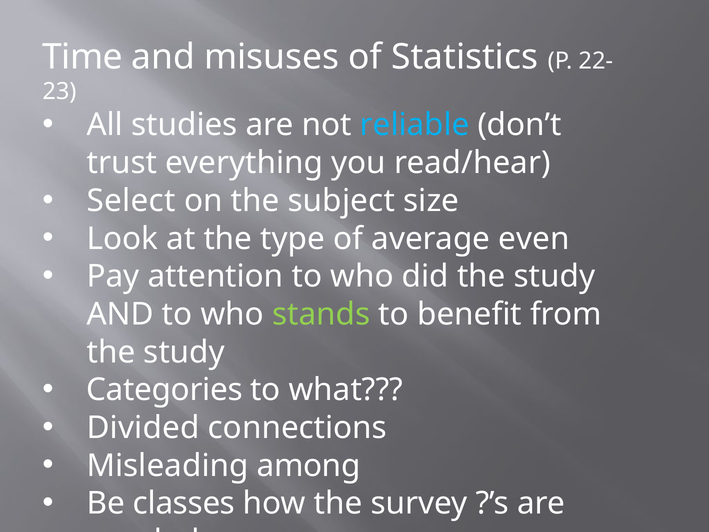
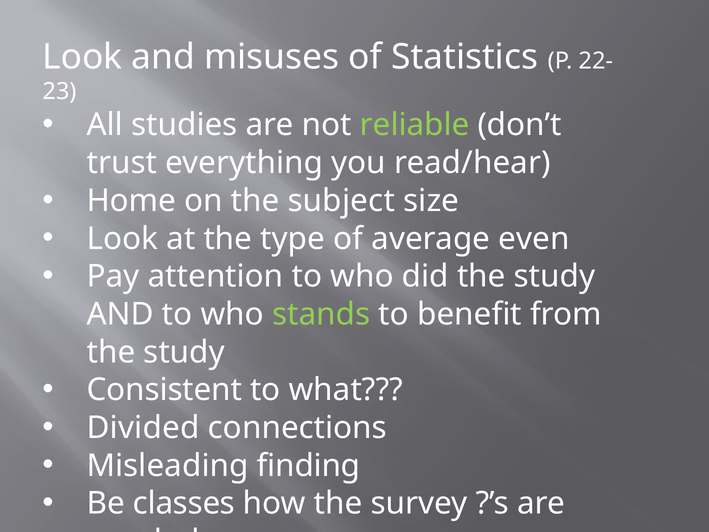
Time: Time -> Look (82, 57)
reliable colour: light blue -> light green (415, 125)
Select: Select -> Home (131, 201)
Categories: Categories -> Consistent (164, 390)
among: among -> finding (309, 465)
